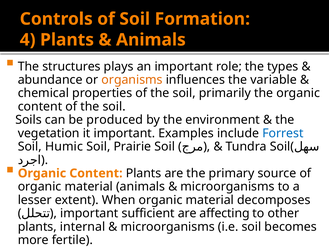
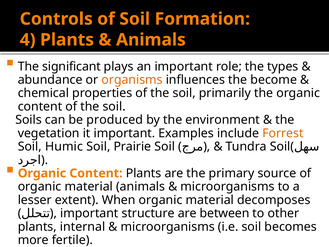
structures: structures -> significant (71, 66)
variable: variable -> become (274, 80)
Forrest colour: blue -> orange (283, 133)
sufficient: sufficient -> structure (148, 213)
affecting: affecting -> between (225, 213)
